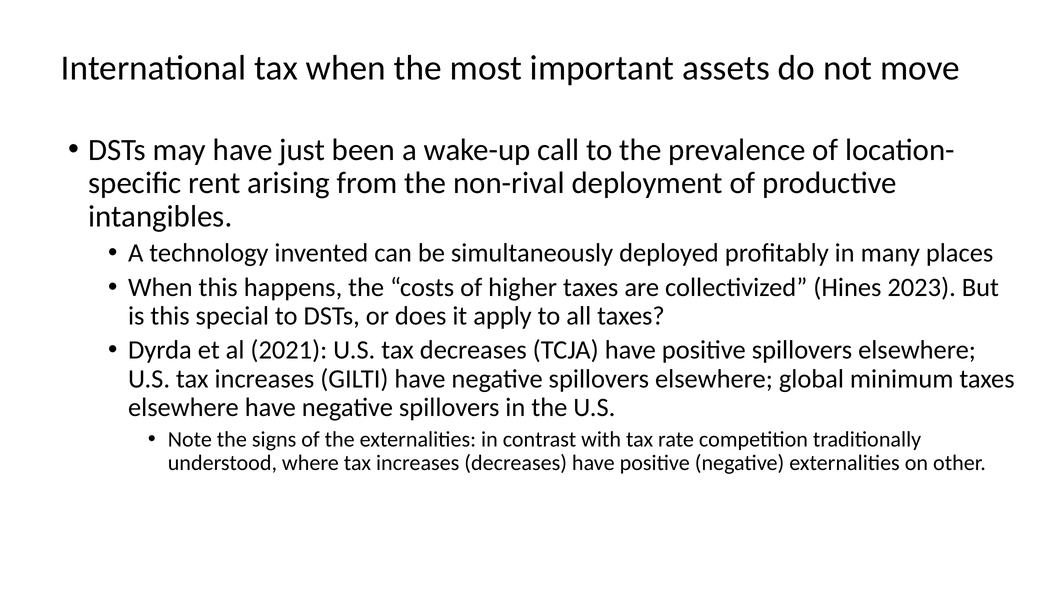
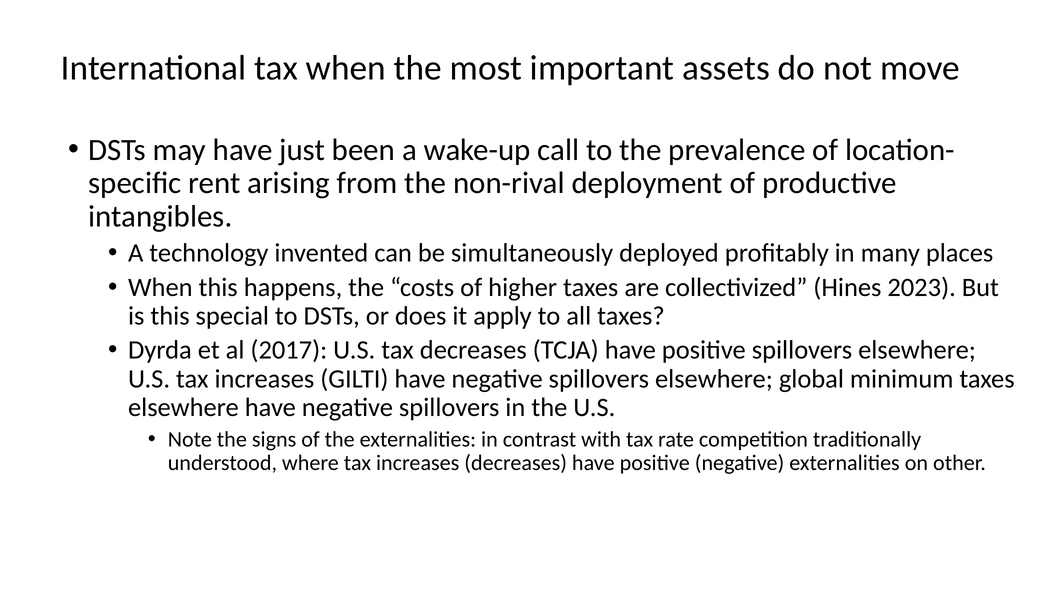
2021: 2021 -> 2017 (289, 350)
